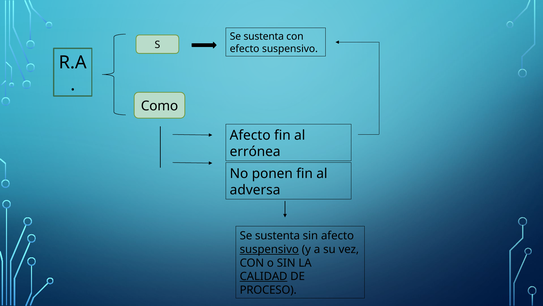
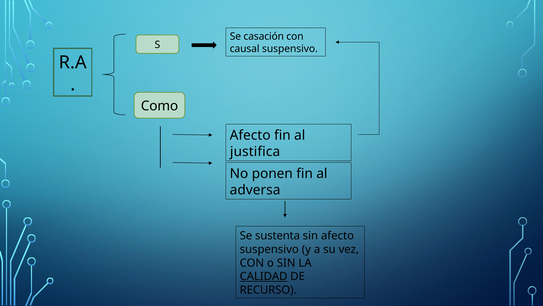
sustenta: sustenta -> casación (264, 36)
efecto: efecto -> causal (245, 49)
errónea: errónea -> justifica (255, 151)
suspensivo underline: present -> none (269, 249)
PROCESO: PROCESO -> RECURSO (268, 290)
